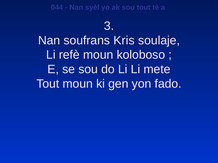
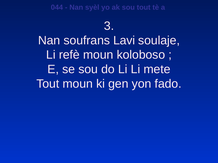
Kris: Kris -> Lavi (124, 40)
